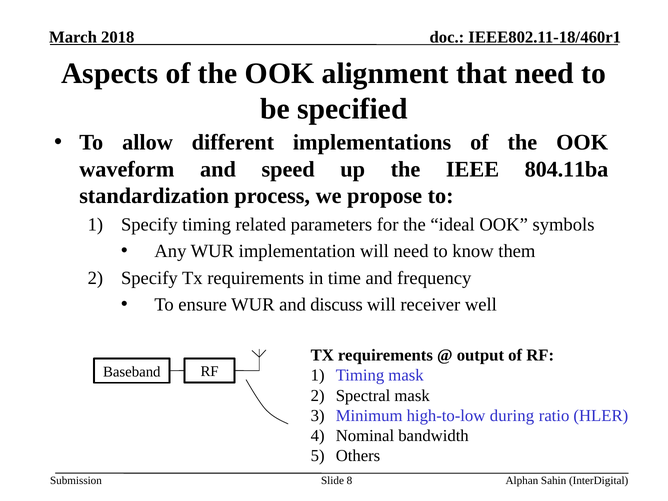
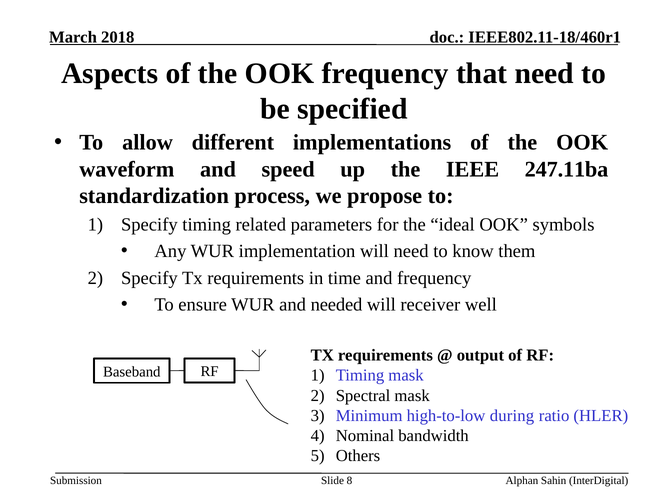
OOK alignment: alignment -> frequency (385, 73)
804.11ba: 804.11ba -> 247.11ba (567, 169)
discuss: discuss -> needed (337, 305)
